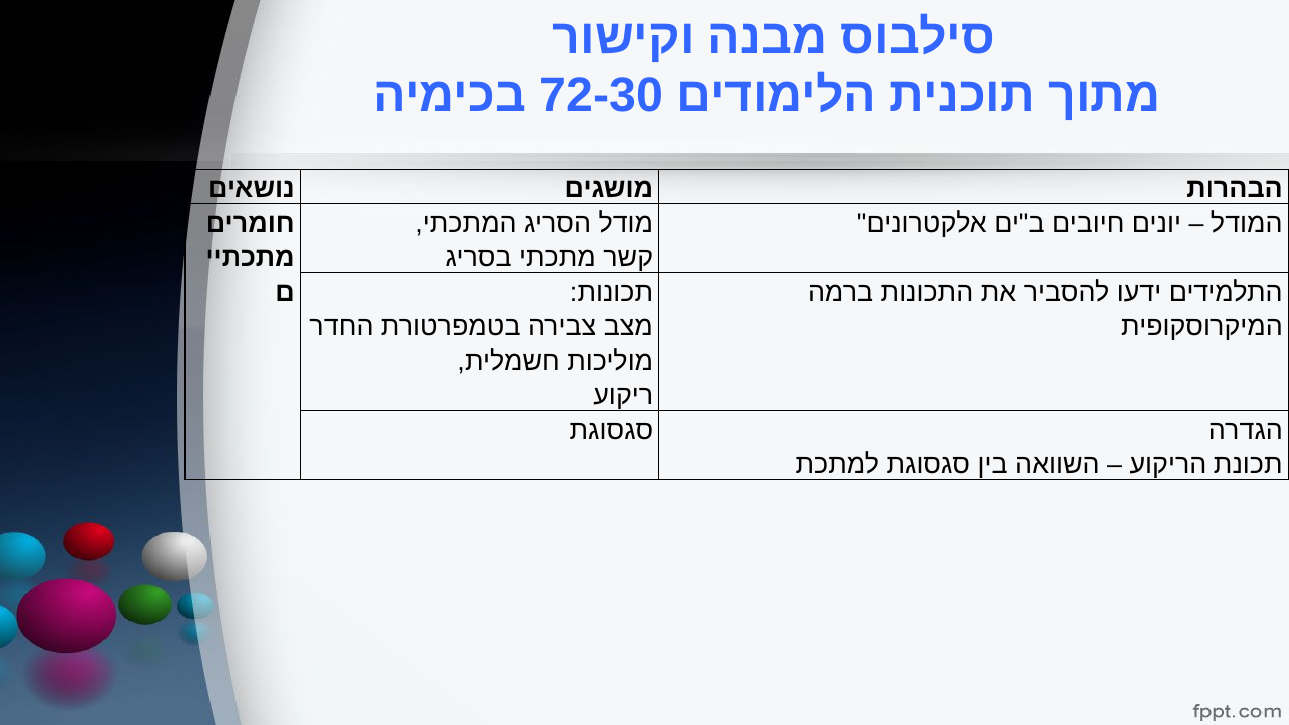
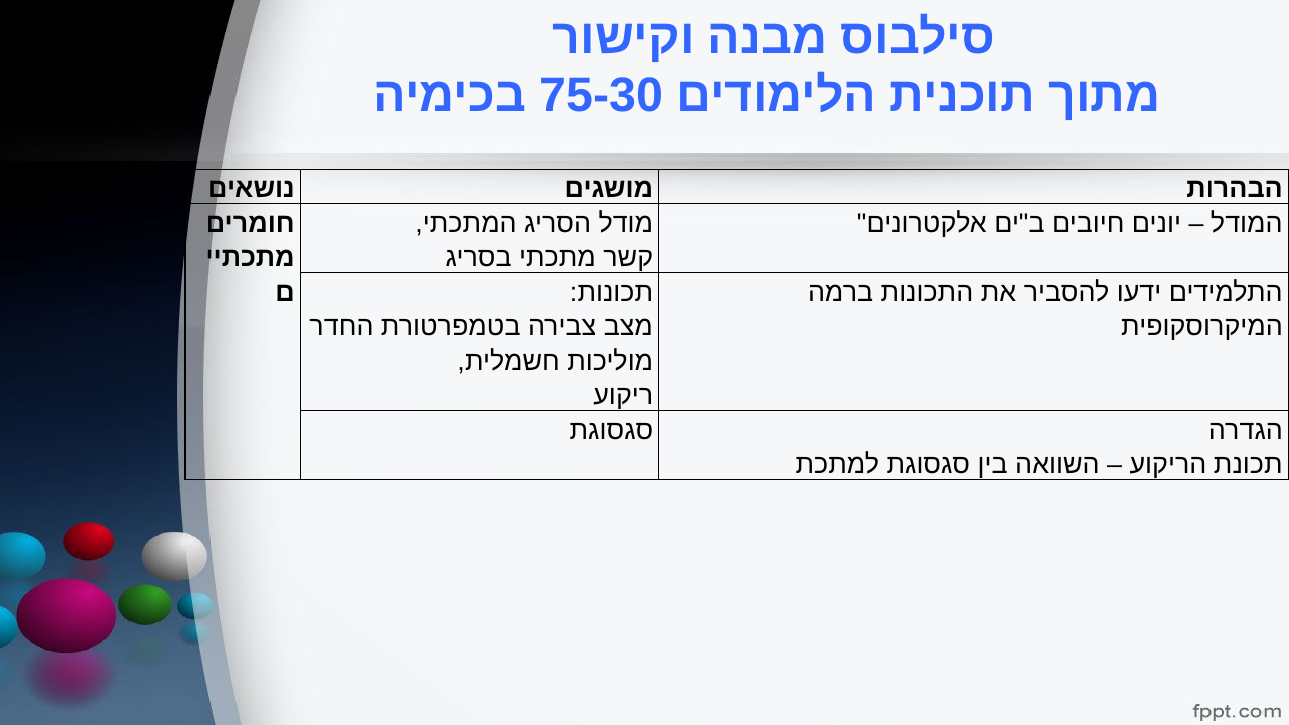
72-30: 72-30 -> 75-30 (601, 95)
